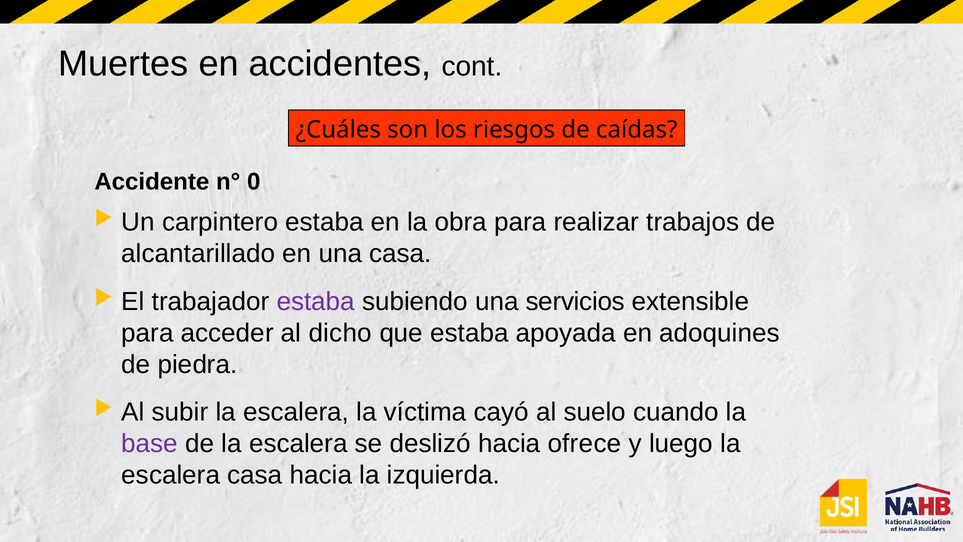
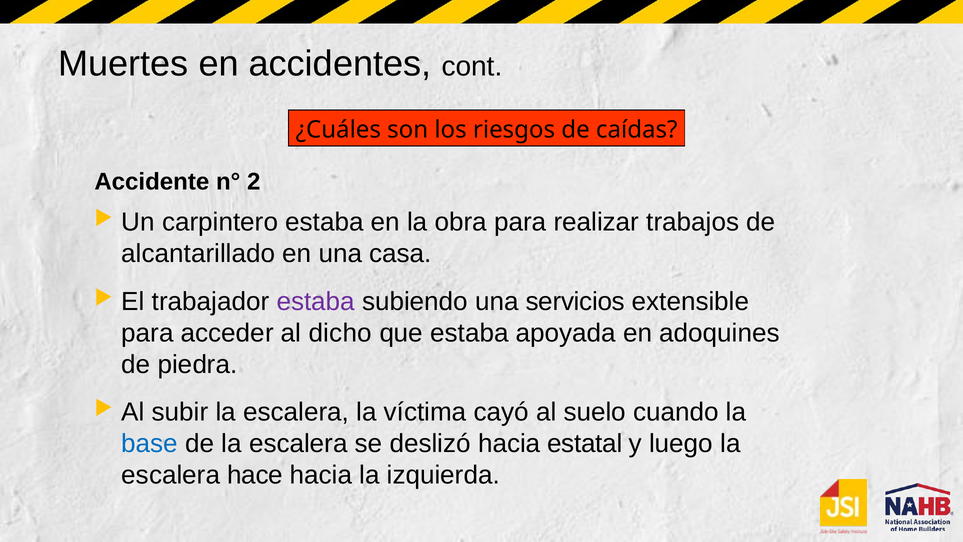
0: 0 -> 2 (254, 182)
base colour: purple -> blue (150, 444)
ofrece: ofrece -> estatal (585, 444)
escalera casa: casa -> hace (255, 475)
